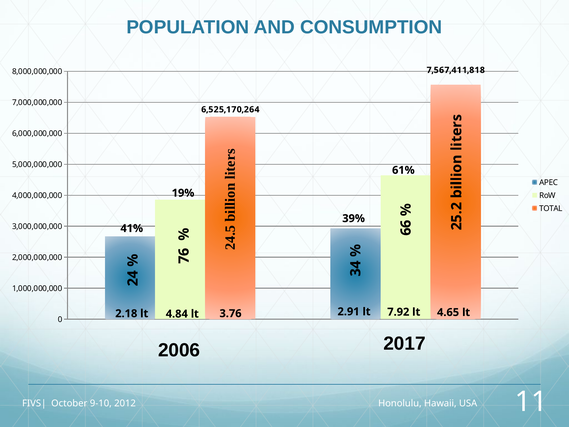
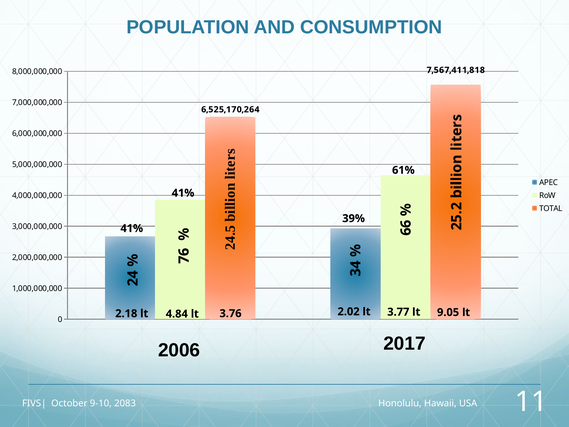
19%: 19% -> 41% (183, 193)
2.91: 2.91 -> 2.02 (349, 311)
7.92: 7.92 -> 3.77 (398, 312)
4.65: 4.65 -> 9.05 (448, 312)
2012: 2012 -> 2083 (125, 403)
